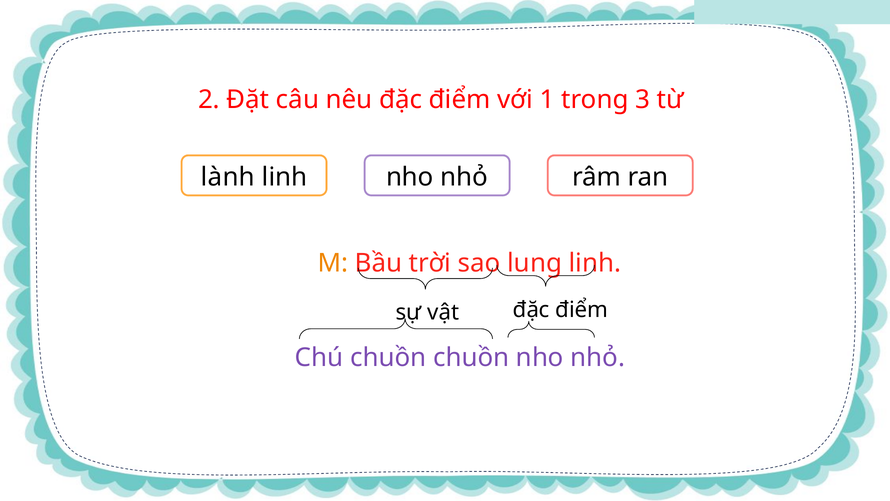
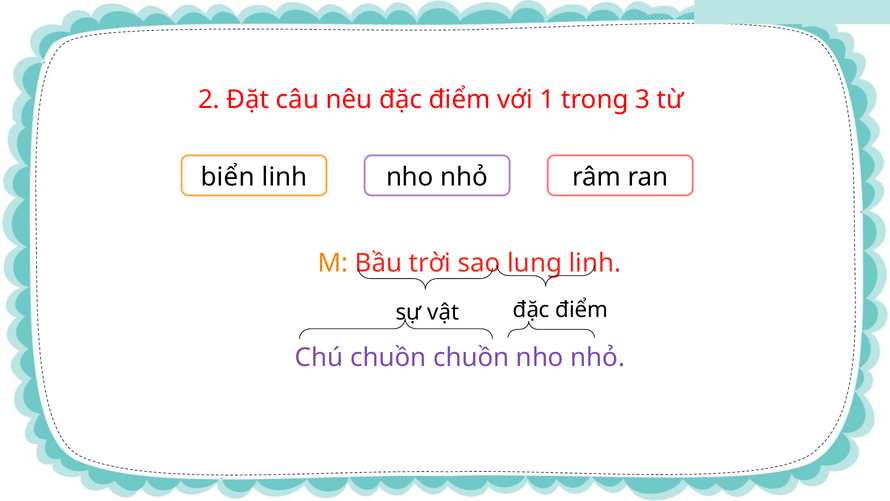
lành: lành -> biển (228, 177)
